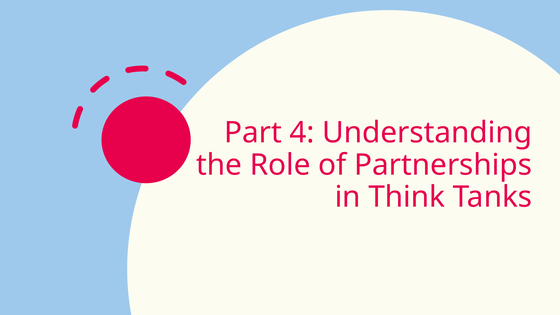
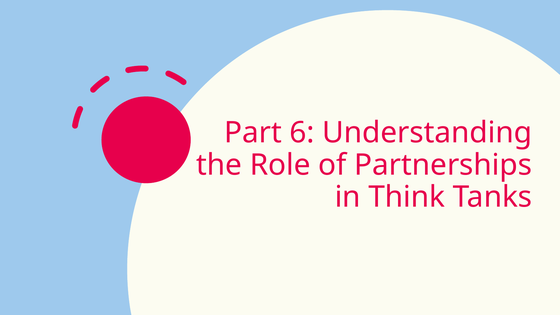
4: 4 -> 6 (302, 133)
